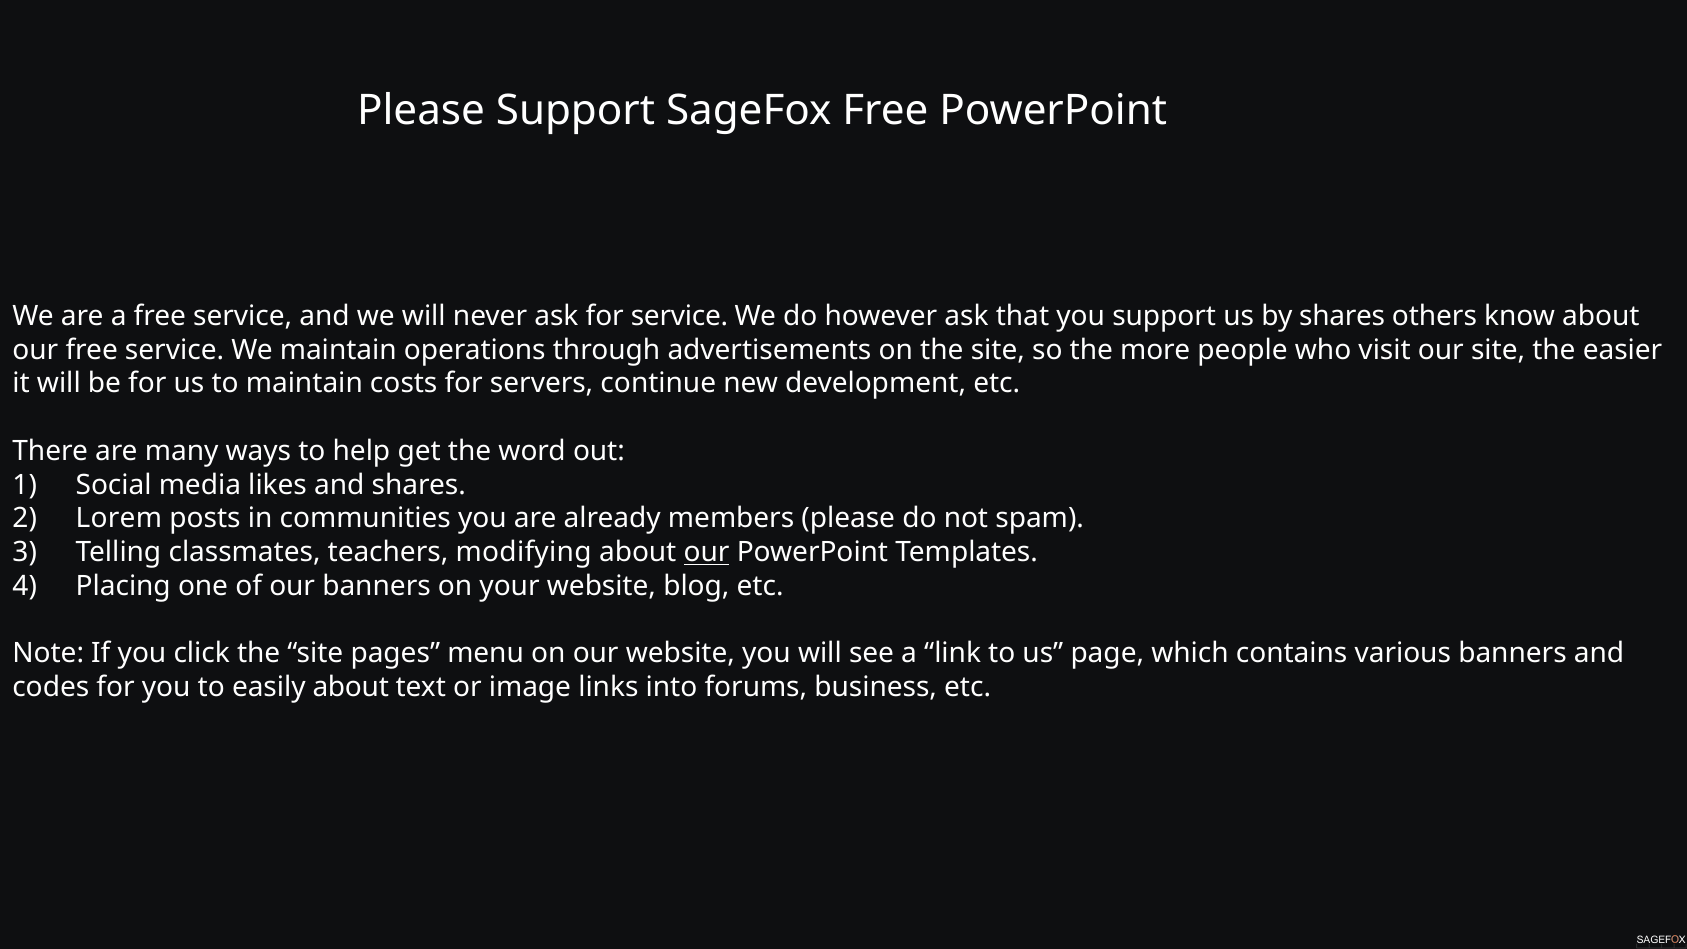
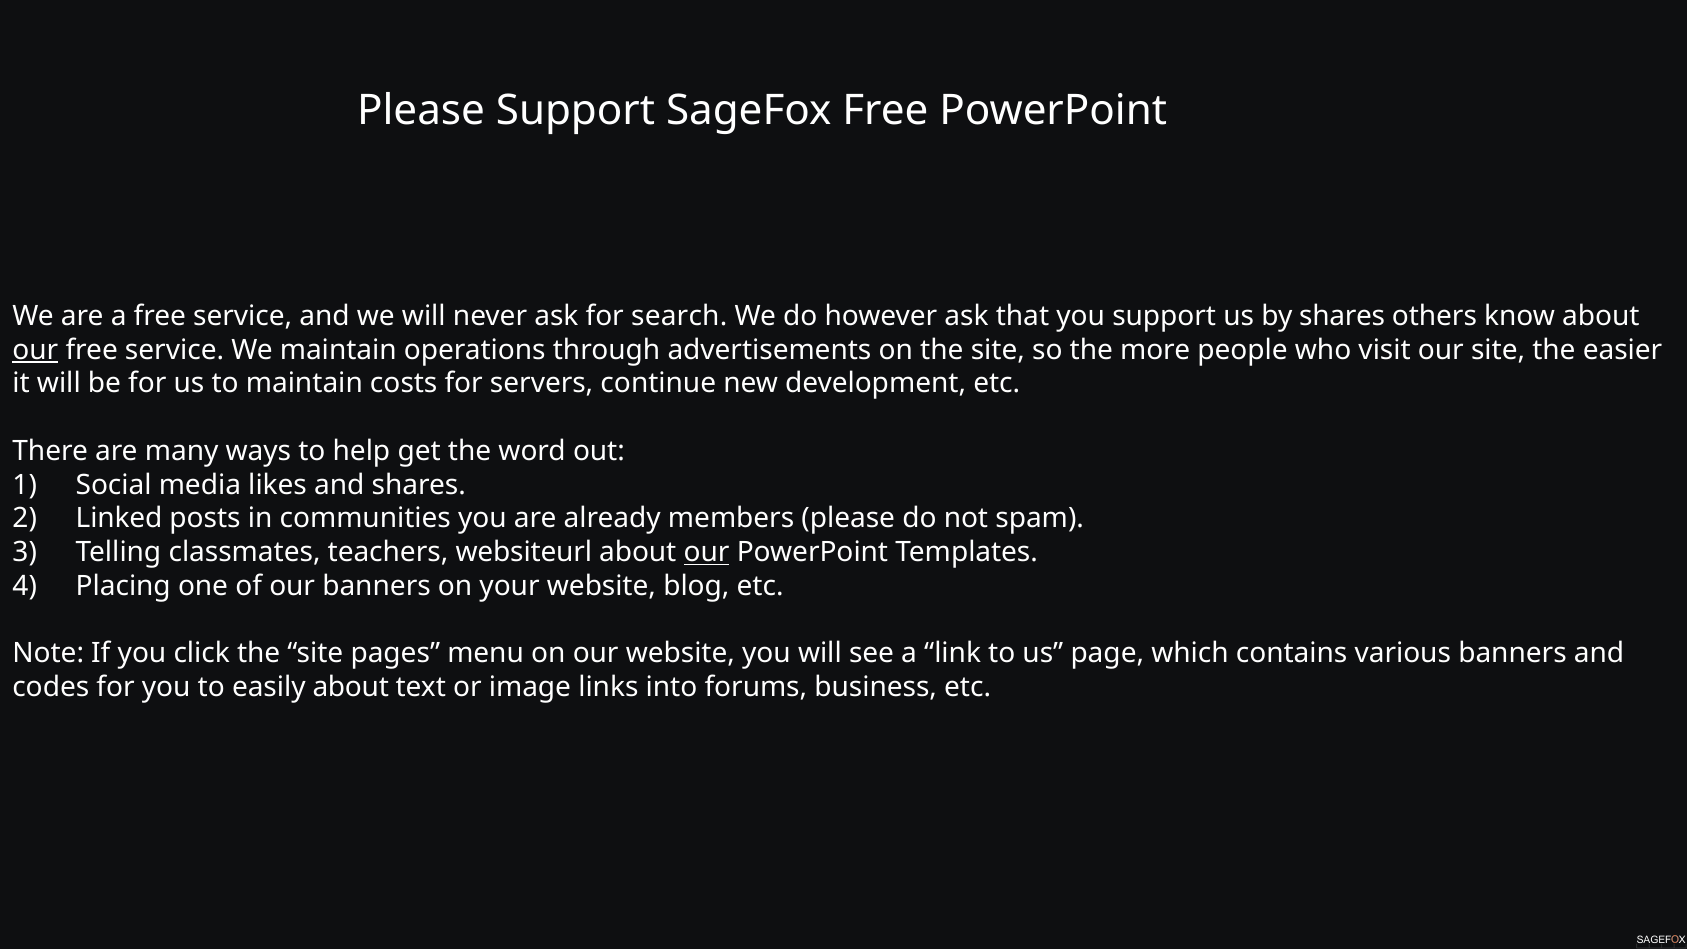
for service: service -> search (679, 316)
our underline: none -> present (35, 350)
Lorem: Lorem -> Linked (119, 519)
modifying: modifying -> websiteurl (524, 552)
